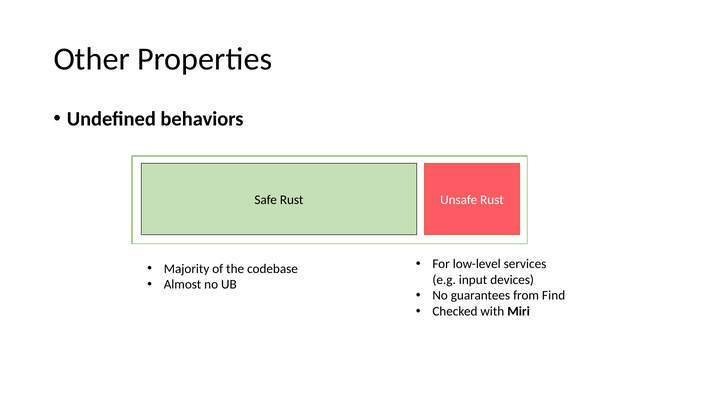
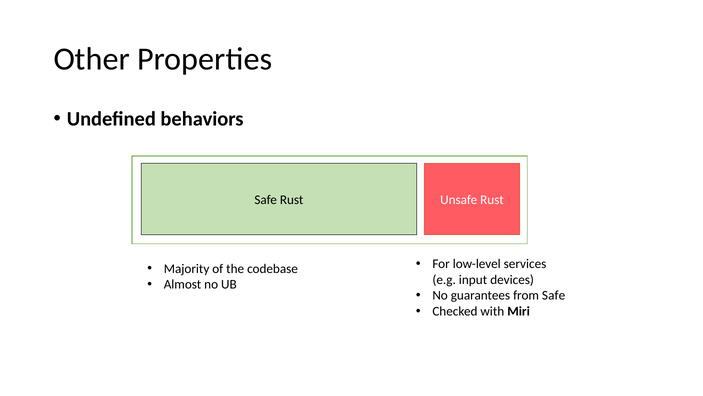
from Find: Find -> Safe (554, 295)
